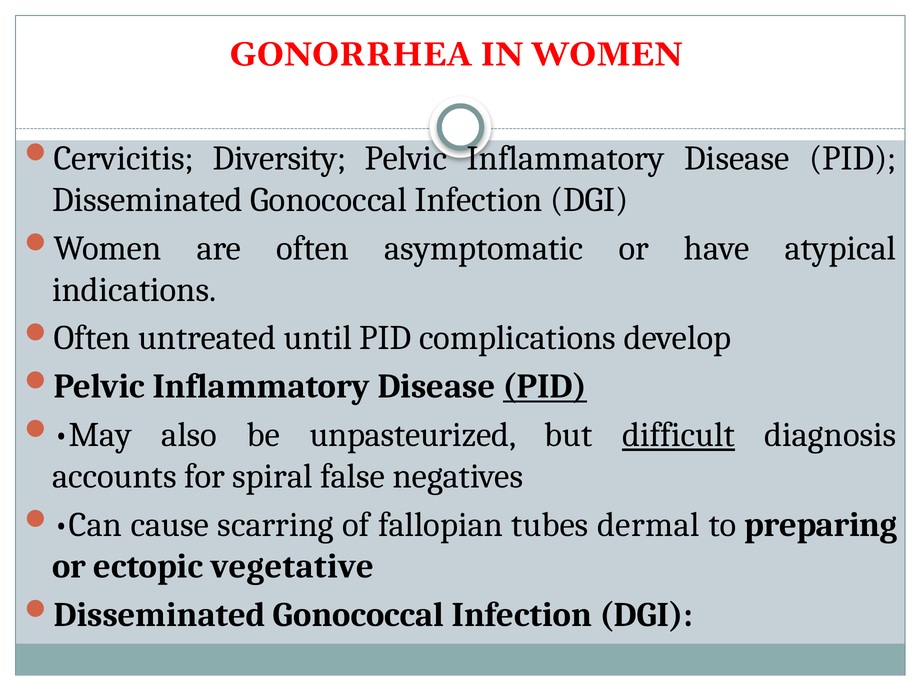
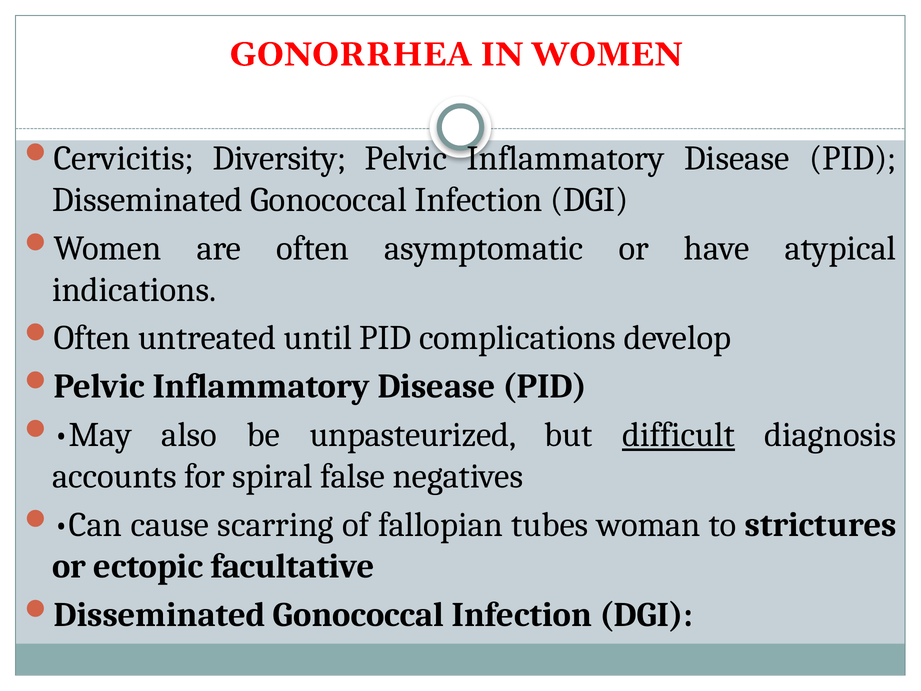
PID underline: present -> none (545, 386)
dermal: dermal -> woman (649, 525)
preparing: preparing -> strictures (821, 525)
vegetative: vegetative -> facultative (293, 566)
